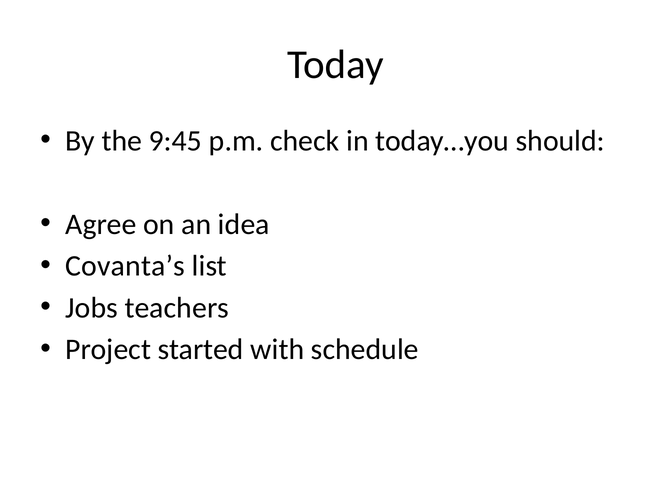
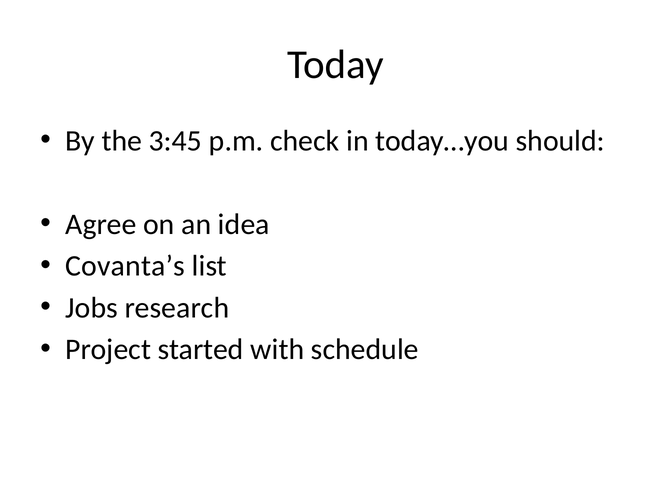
9:45: 9:45 -> 3:45 (175, 141)
teachers: teachers -> research (177, 308)
